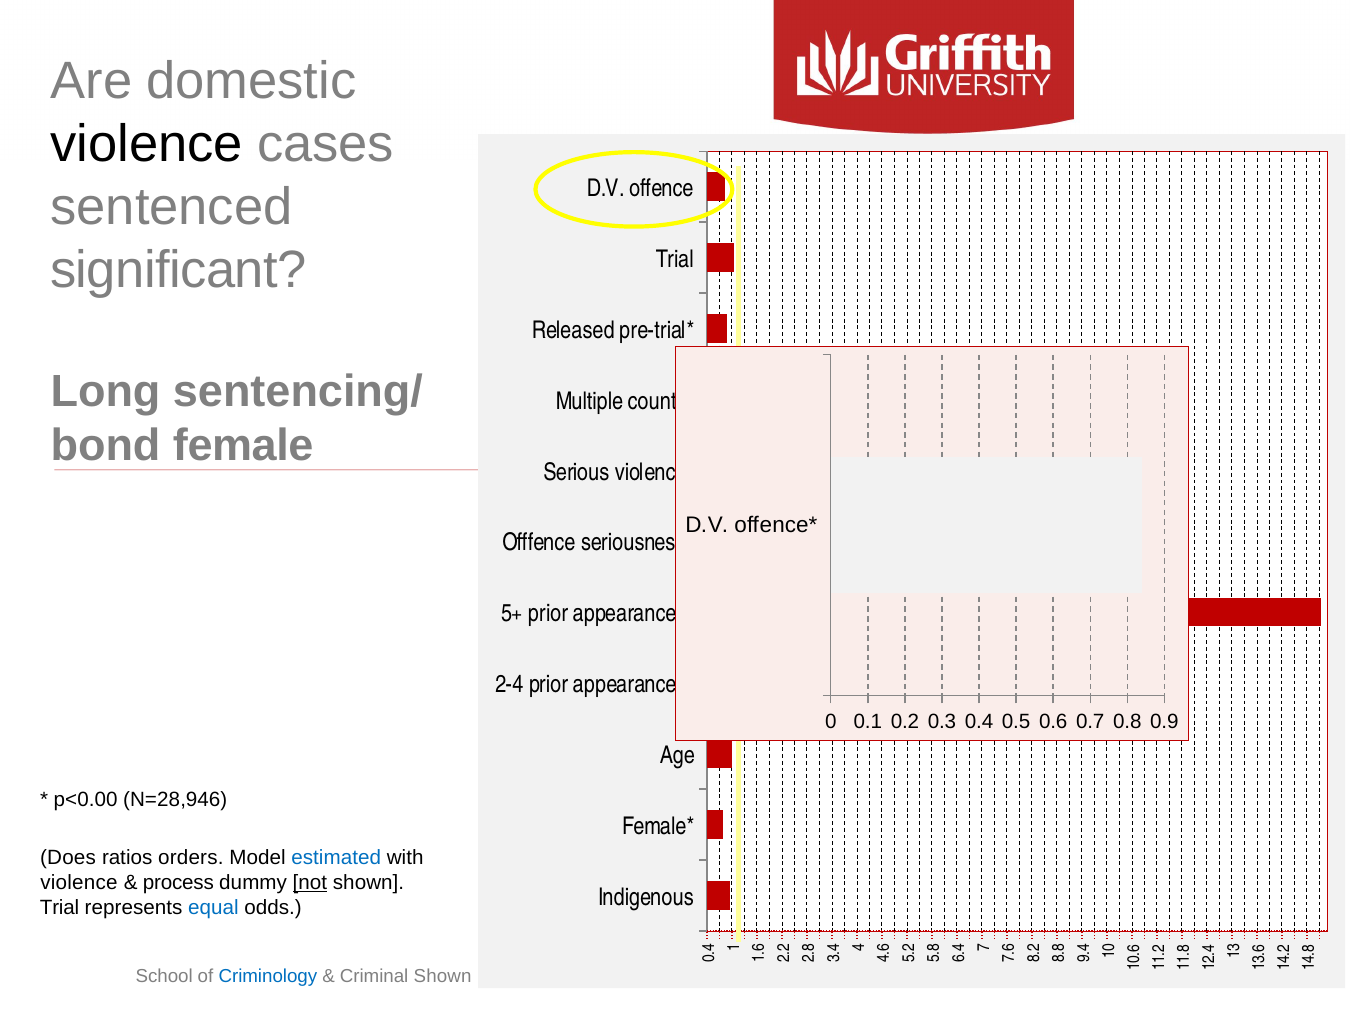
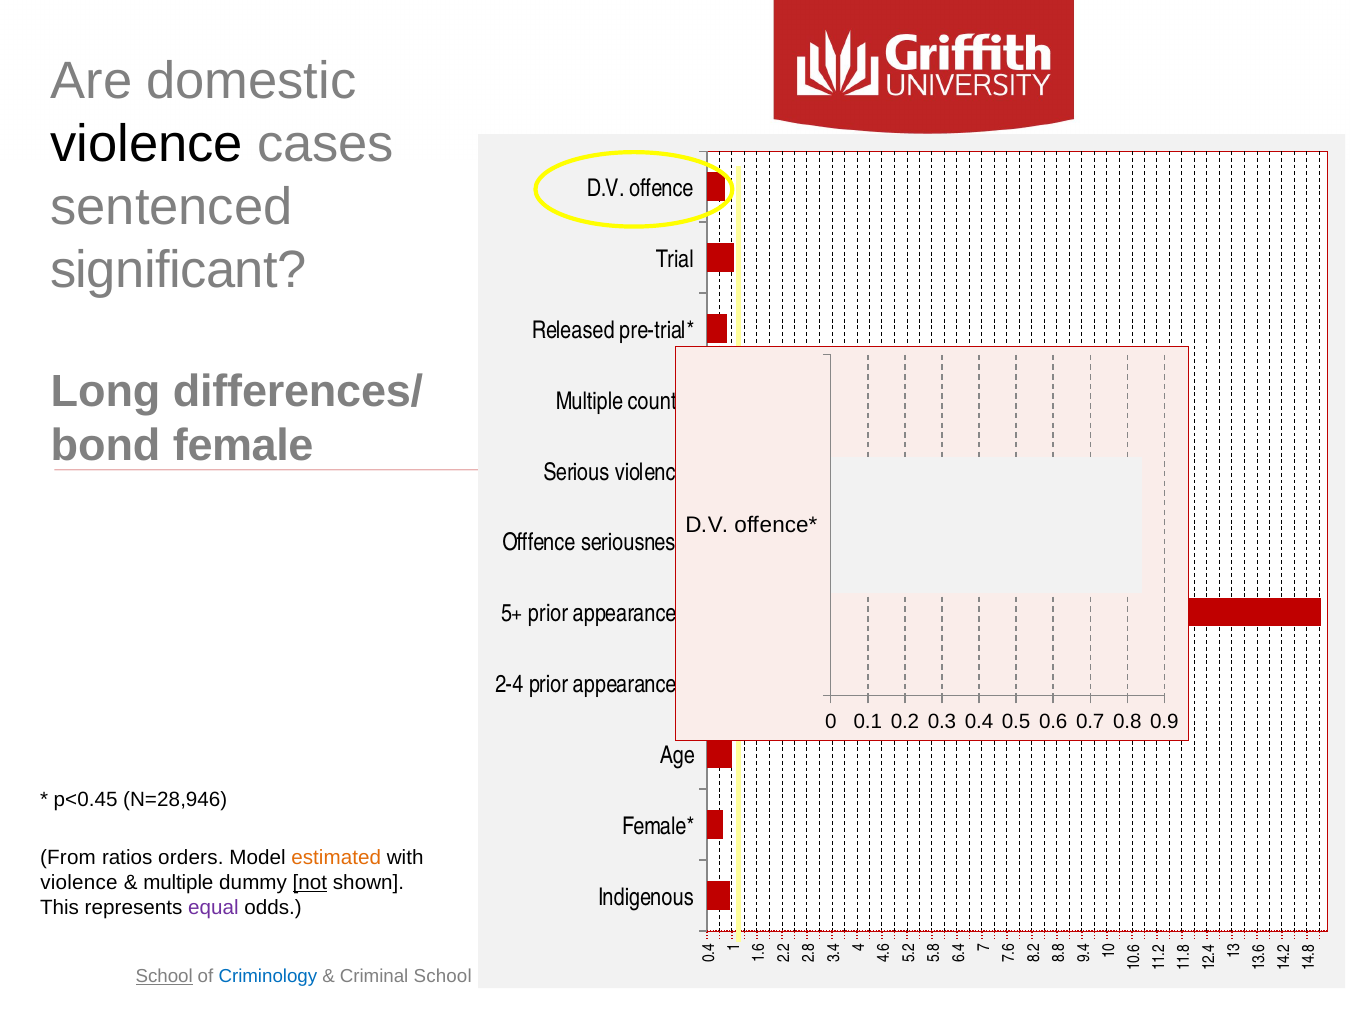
sentencing/: sentencing/ -> differences/ (298, 391)
p<0.00: p<0.00 -> p<0.45 (86, 800)
Does: Does -> From (68, 858)
estimated colour: blue -> orange (336, 858)
process: process -> multiple (178, 882)
Trial: Trial -> This (59, 907)
equal colour: blue -> purple (213, 907)
School underline: none -> present (164, 976)
Criminal Shown: Shown -> School (443, 976)
